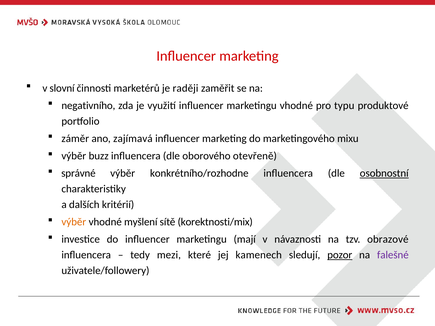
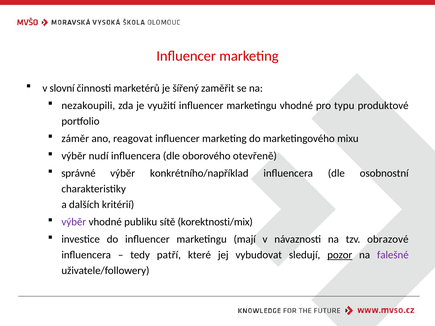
raději: raději -> šířený (186, 88)
negativního: negativního -> nezakoupili (88, 106)
zajímavá: zajímavá -> reagovat (133, 139)
buzz: buzz -> nudí (99, 156)
konkrétního/rozhodne: konkrétního/rozhodne -> konkrétního/například (199, 173)
osobnostní underline: present -> none (384, 173)
výběr colour: orange -> purple (74, 222)
myšlení: myšlení -> publiku (141, 222)
mezi: mezi -> patří (169, 255)
kamenech: kamenech -> vybudovat (259, 255)
